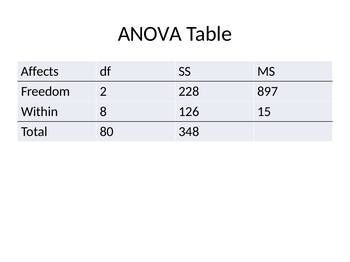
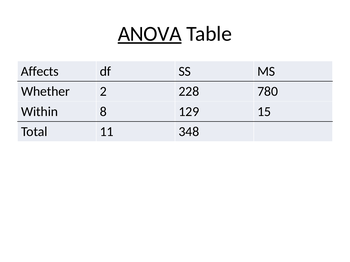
ANOVA underline: none -> present (150, 34)
Freedom: Freedom -> Whether (45, 92)
897: 897 -> 780 (268, 92)
126: 126 -> 129 (189, 112)
80: 80 -> 11 (107, 132)
